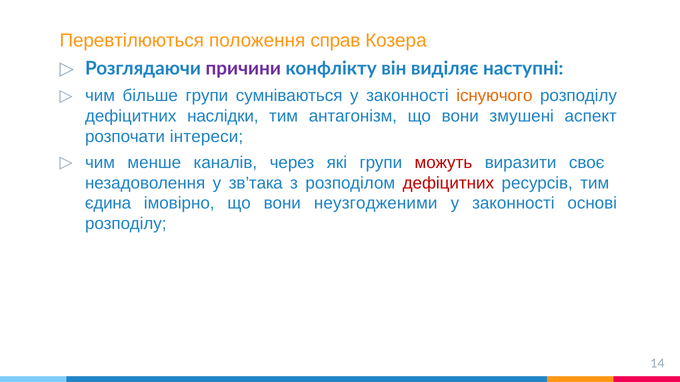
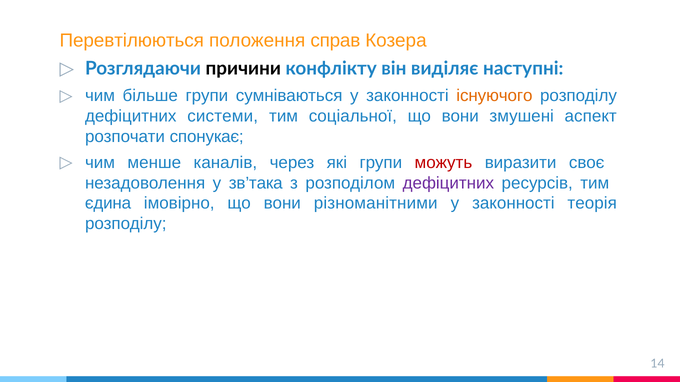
причини colour: purple -> black (243, 69)
наслідки: наслідки -> системи (223, 116)
антагонізм: антагонізм -> соціальної (353, 116)
інтереси: інтереси -> спонукає (207, 137)
дефіцитних colour: red -> purple (448, 183)
неузгодженими: неузгодженими -> різноманітними (376, 204)
основі: основі -> теорія (592, 204)
